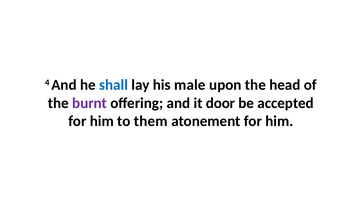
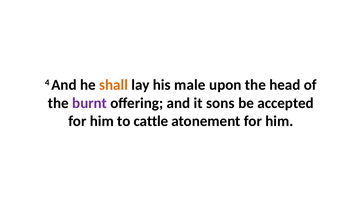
shall colour: blue -> orange (114, 85)
door: door -> sons (220, 103)
them: them -> cattle (151, 121)
